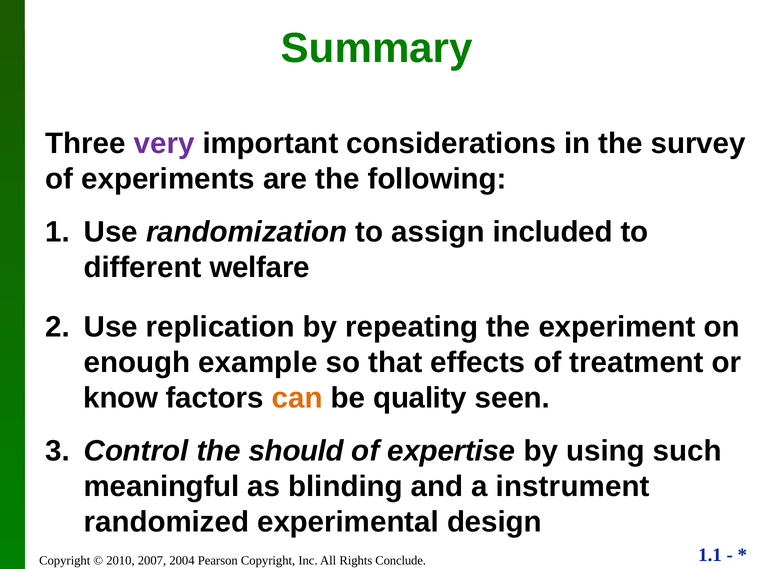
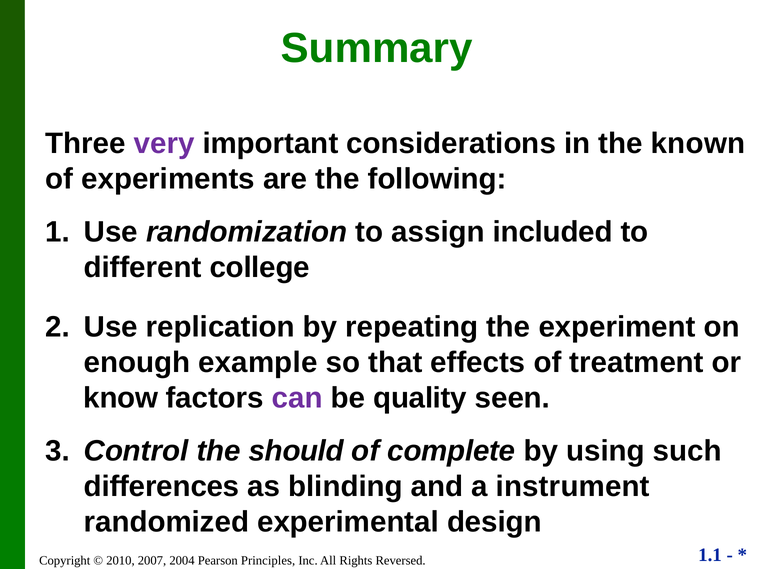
survey: survey -> known (698, 144)
welfare: welfare -> college (260, 268)
can colour: orange -> purple (297, 398)
expertise: expertise -> complete (451, 451)
meaningful: meaningful -> differences (162, 487)
Pearson Copyright: Copyright -> Principles (268, 561)
Conclude: Conclude -> Reversed (401, 561)
